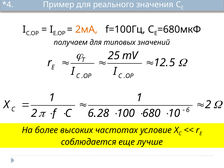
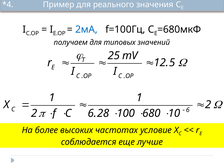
2мА colour: orange -> blue (86, 29)
